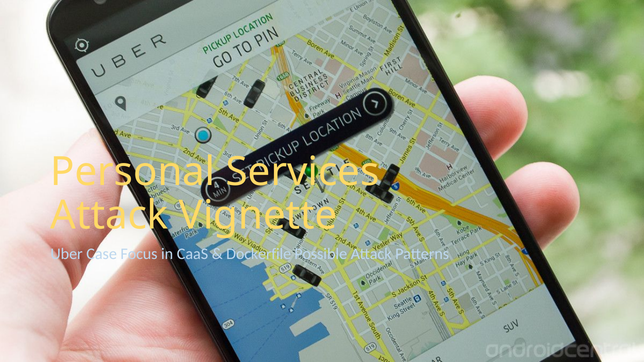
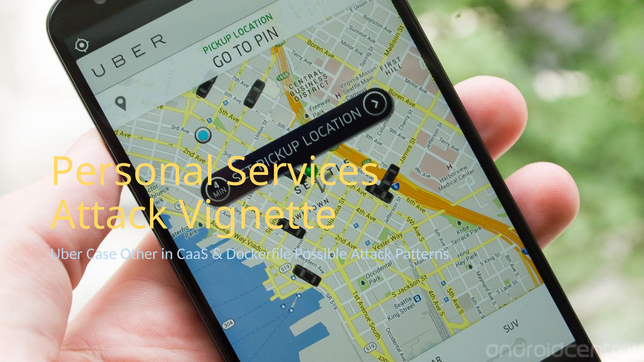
Focus: Focus -> Other (139, 254)
